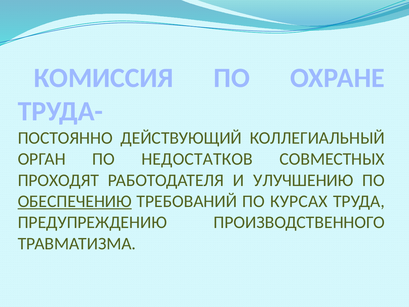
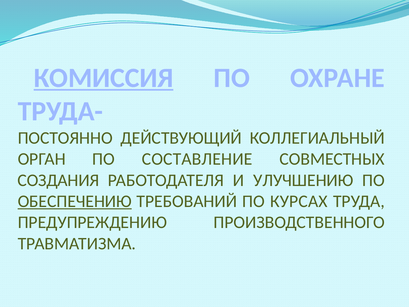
КОМИССИЯ underline: none -> present (104, 78)
НЕДОСТАТКОВ: НЕДОСТАТКОВ -> СОСТАВЛЕНИЕ (197, 159)
ПРОХОДЯТ: ПРОХОДЯТ -> СОЗДАНИЯ (58, 180)
